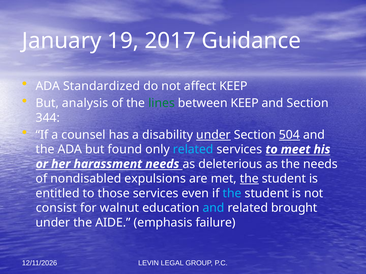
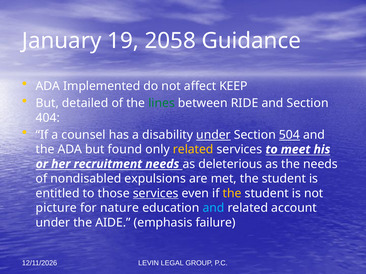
2017: 2017 -> 2058 (170, 41)
Standardized: Standardized -> Implemented (102, 86)
analysis: analysis -> detailed (85, 103)
between KEEP: KEEP -> RIDE (245, 103)
344: 344 -> 404 (48, 118)
related colour: light blue -> yellow (193, 150)
harassment: harassment -> recruitment (108, 164)
the underline: present -> none (249, 179)
services underline: none -> present (156, 194)
the colour: light blue -> yellow (232, 194)
consist: consist -> picture (56, 208)
walnut: walnut -> nature (119, 208)
brought: brought -> account (294, 208)
